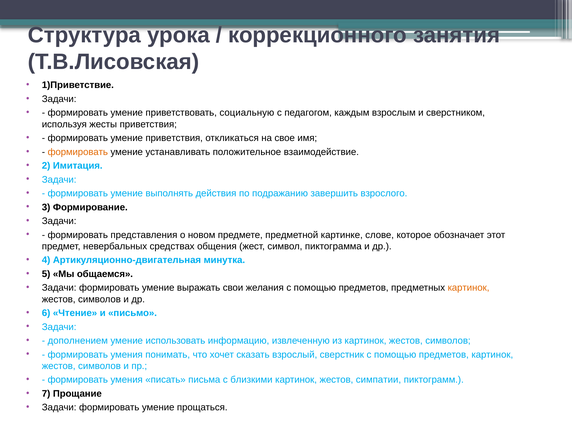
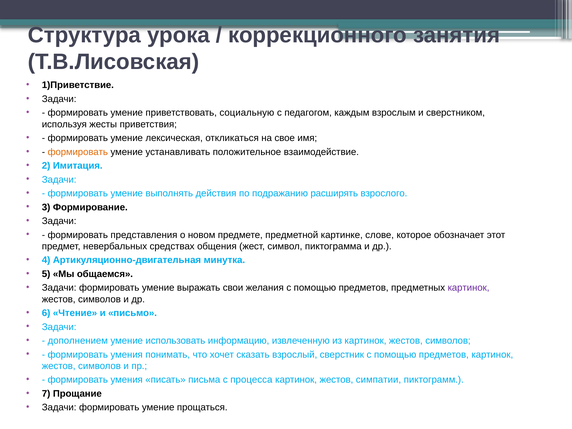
умение приветствия: приветствия -> лексическая (174, 138)
завершить: завершить -> расширять (334, 193)
картинок colour: orange -> purple (469, 288)
близкими: близкими -> процесса (251, 380)
